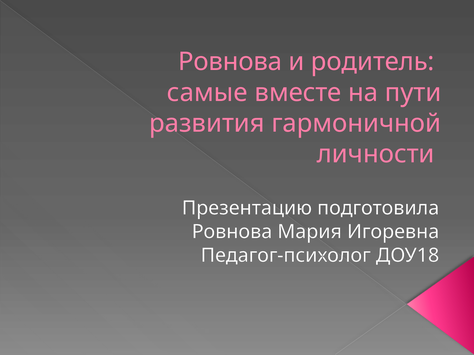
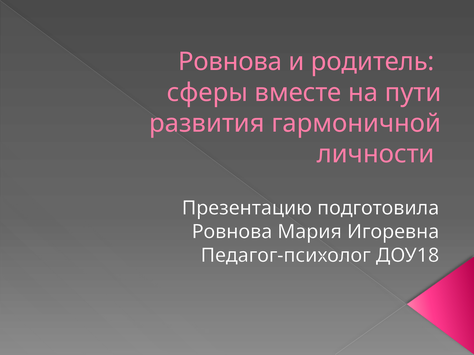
самые: самые -> сферы (207, 93)
